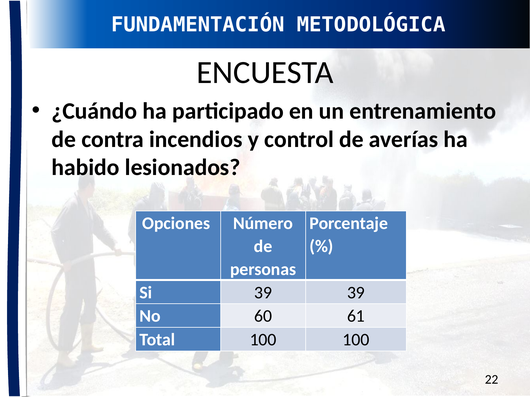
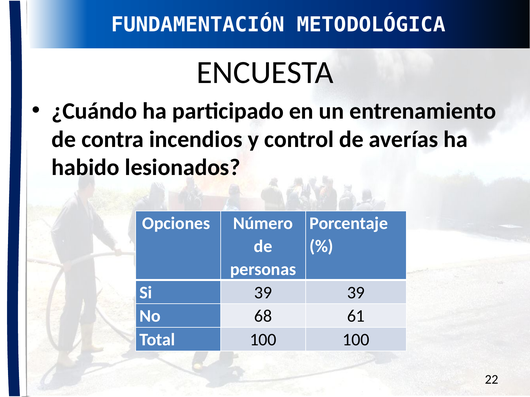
60: 60 -> 68 (263, 317)
